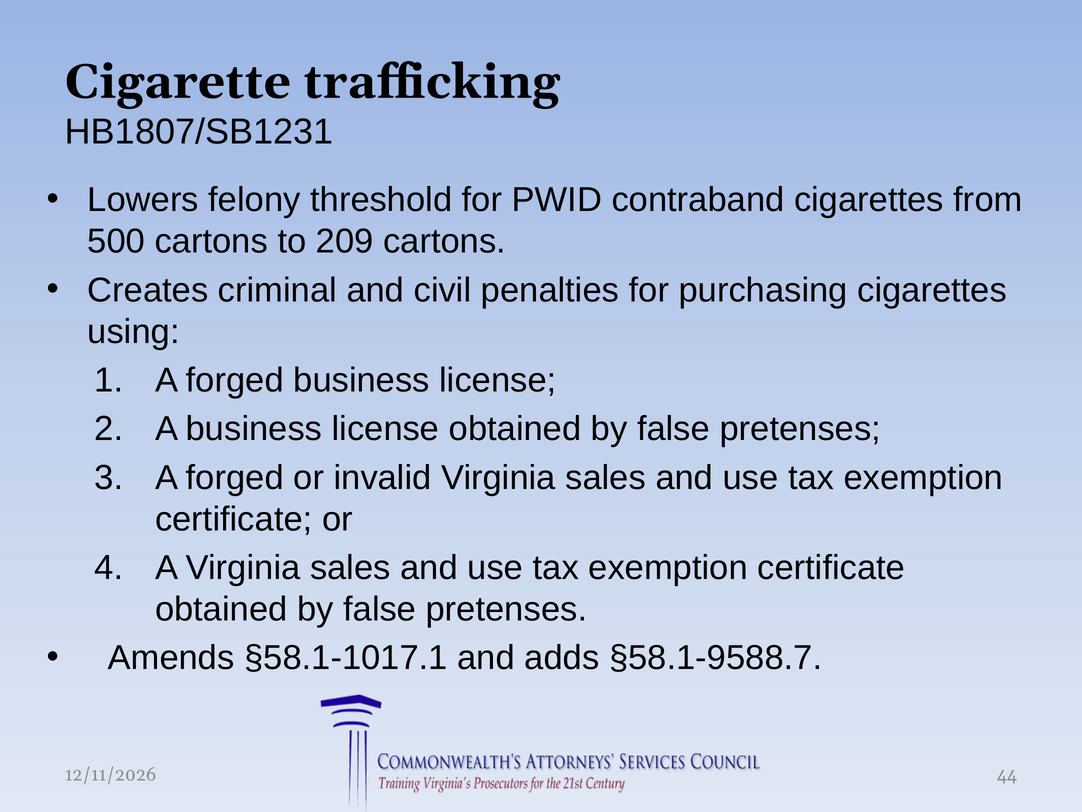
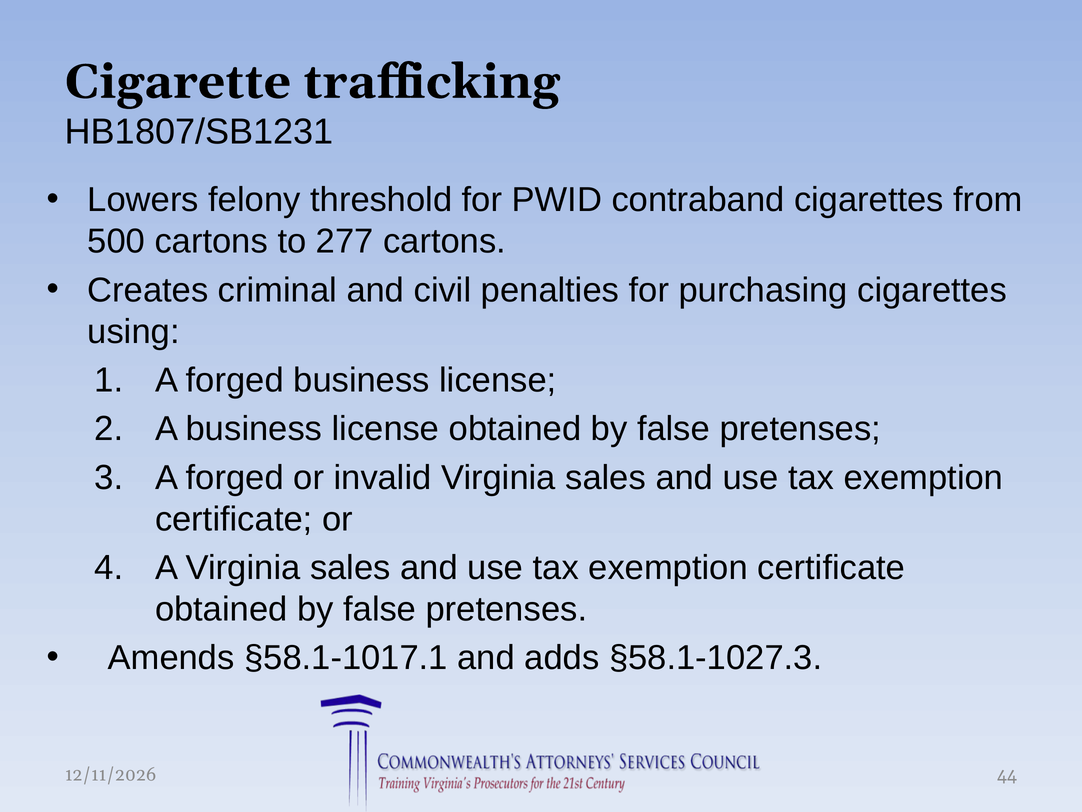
209: 209 -> 277 (345, 241)
§58.1-9588.7: §58.1-9588.7 -> §58.1-1027.3 (716, 658)
